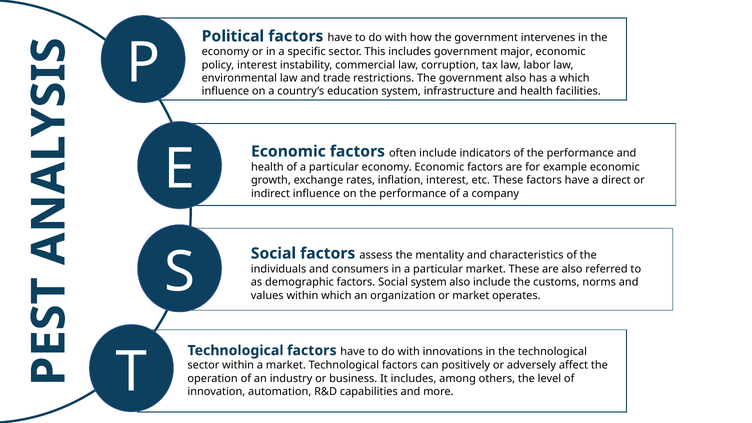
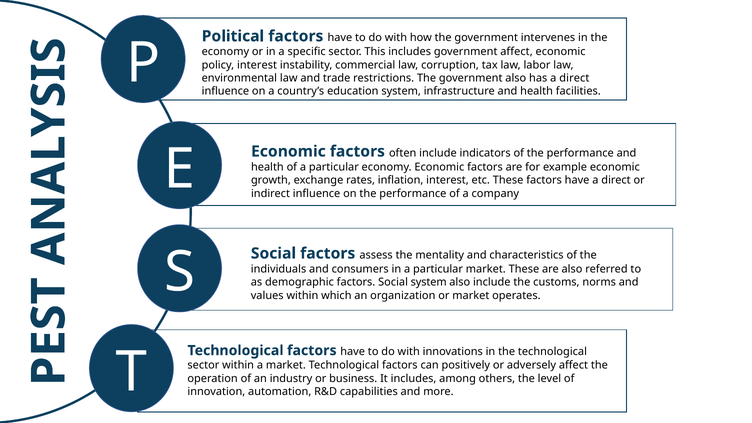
government major: major -> affect (516, 52)
has a which: which -> direct (574, 78)
